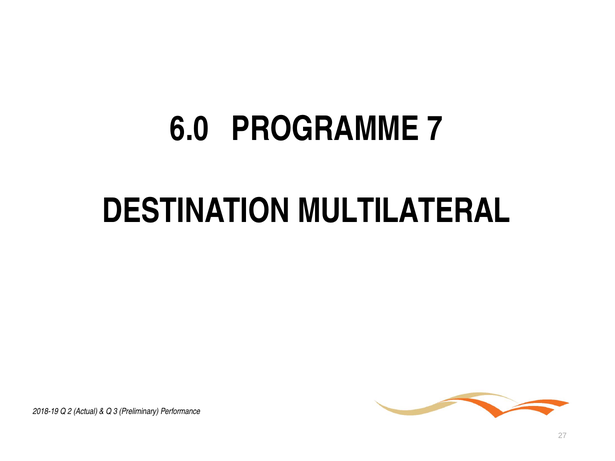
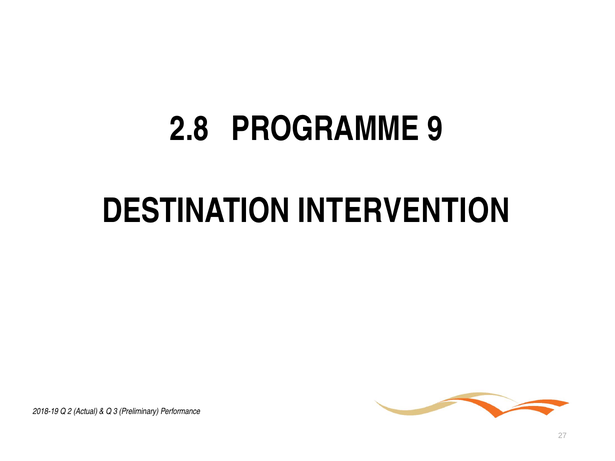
6.0: 6.0 -> 2.8 (189, 129)
7: 7 -> 9 (435, 129)
MULTILATERAL: MULTILATERAL -> INTERVENTION (404, 211)
